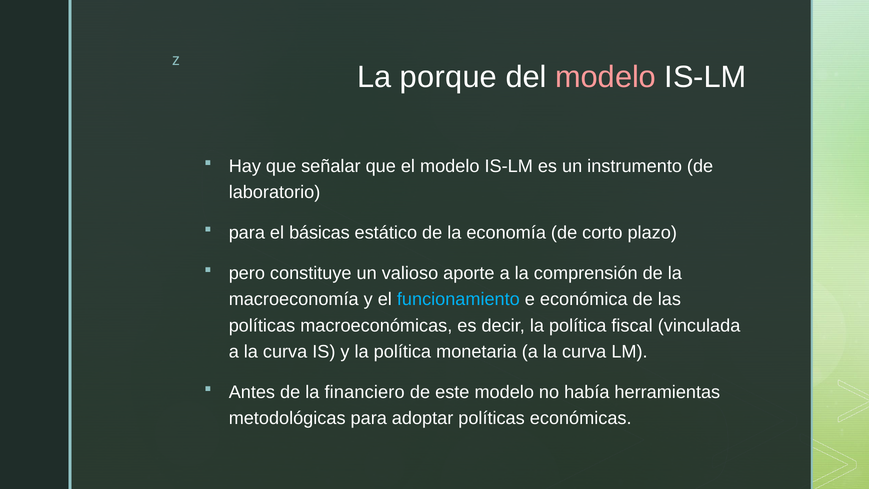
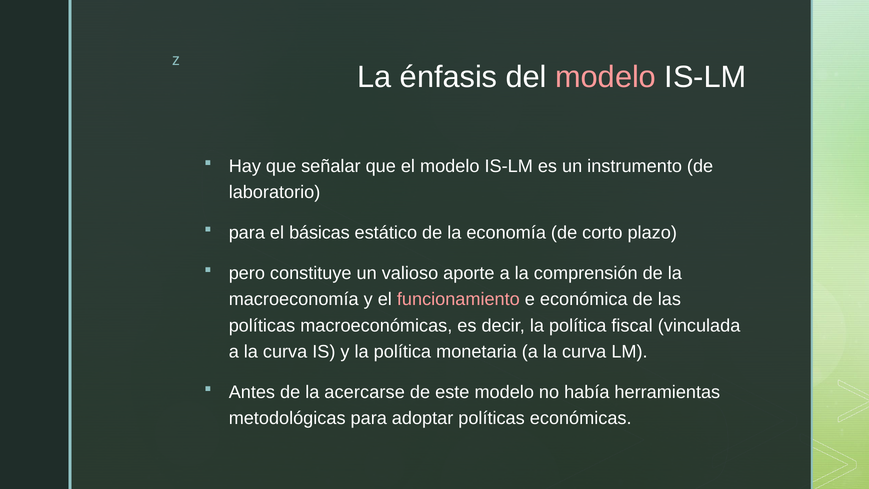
porque: porque -> énfasis (449, 77)
funcionamiento colour: light blue -> pink (458, 299)
financiero: financiero -> acercarse (365, 392)
